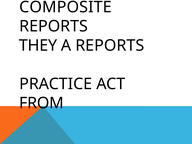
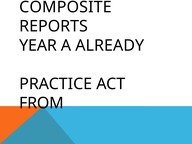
THEY: THEY -> YEAR (38, 45)
A REPORTS: REPORTS -> ALREADY (110, 45)
